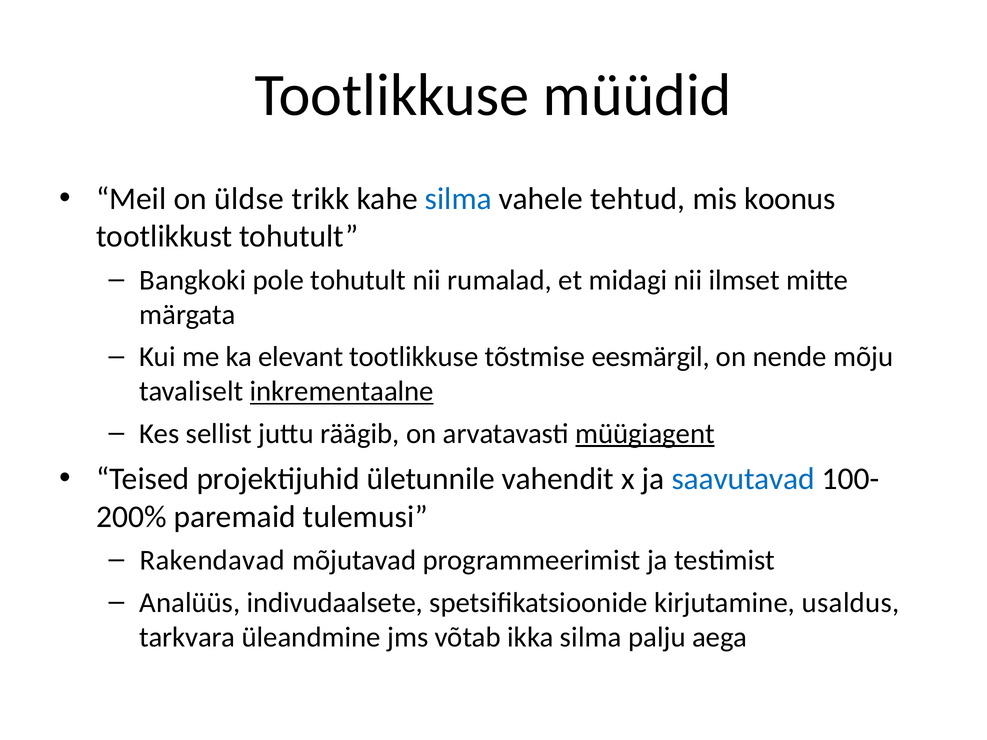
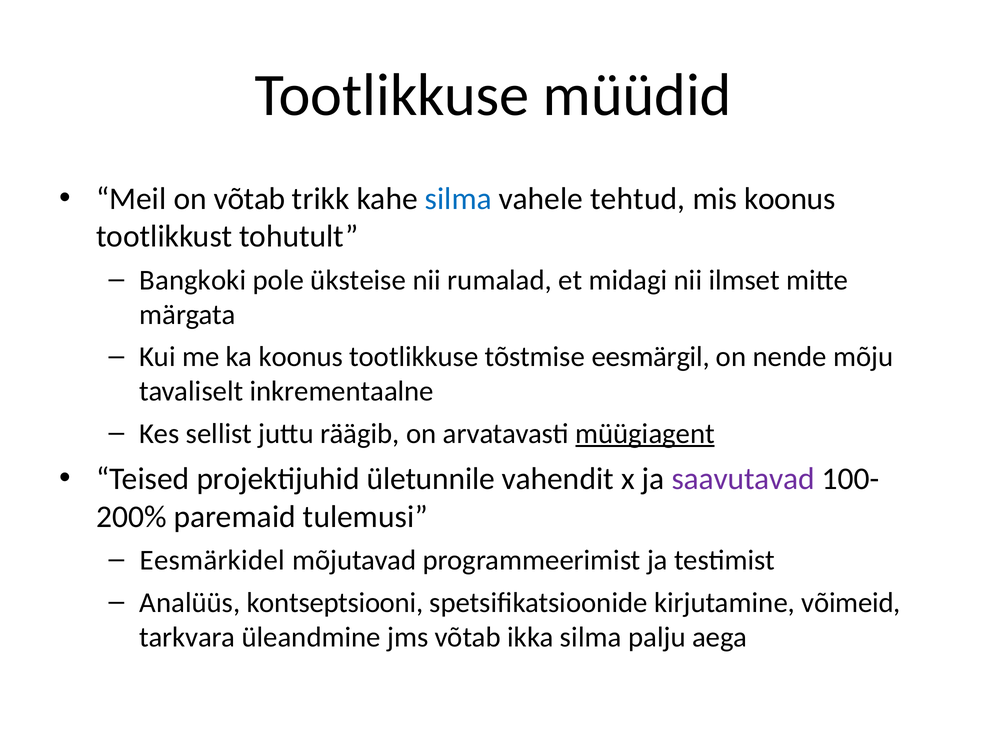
on üldse: üldse -> võtab (249, 199)
pole tohutult: tohutult -> üksteise (358, 280)
ka elevant: elevant -> koonus (301, 357)
inkrementaalne underline: present -> none (342, 392)
saavutavad colour: blue -> purple (743, 479)
Rakendavad: Rakendavad -> Eesmärkidel (212, 560)
indivudaalsete: indivudaalsete -> kontseptsiooni (335, 603)
usaldus: usaldus -> võimeid (851, 603)
